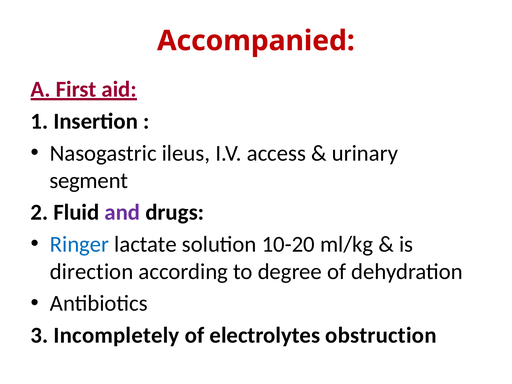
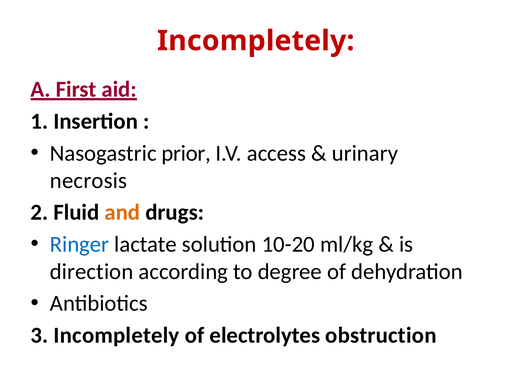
Accompanied: Accompanied -> Incompletely (256, 41)
ileus: ileus -> prior (186, 153)
segment: segment -> necrosis (88, 180)
and colour: purple -> orange (122, 212)
